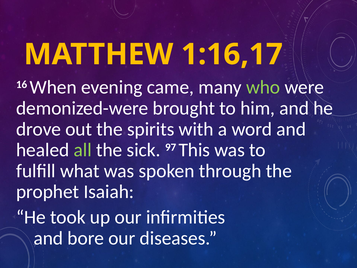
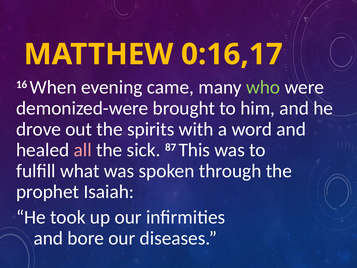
1:16,17: 1:16,17 -> 0:16,17 (232, 54)
all colour: light green -> pink (83, 150)
97: 97 -> 87 (171, 147)
